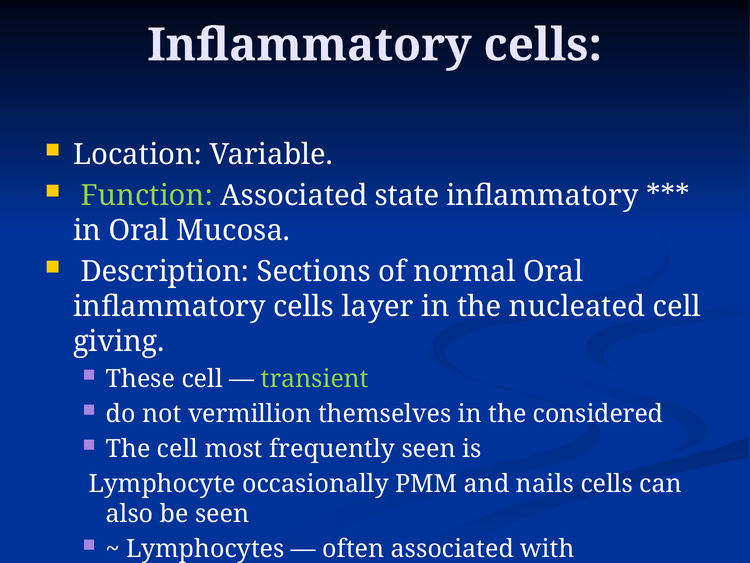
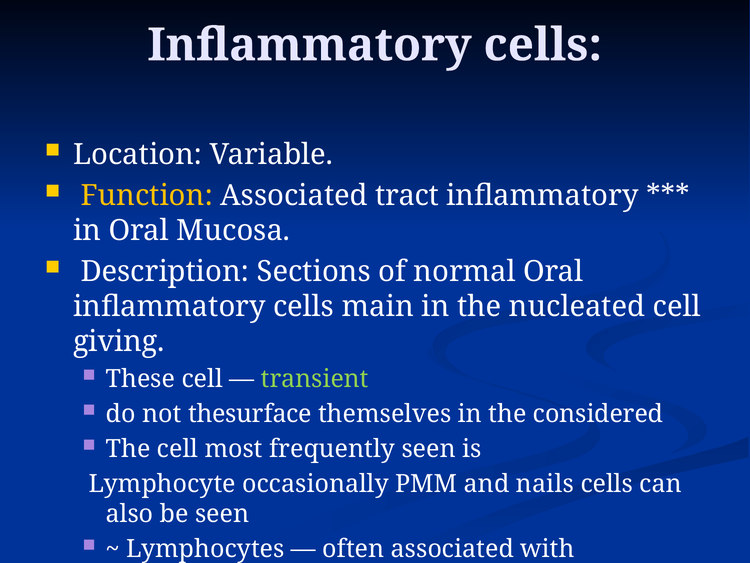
Function colour: light green -> yellow (147, 195)
state: state -> tract (407, 195)
layer: layer -> main (378, 306)
vermillion: vermillion -> thesurface (250, 414)
